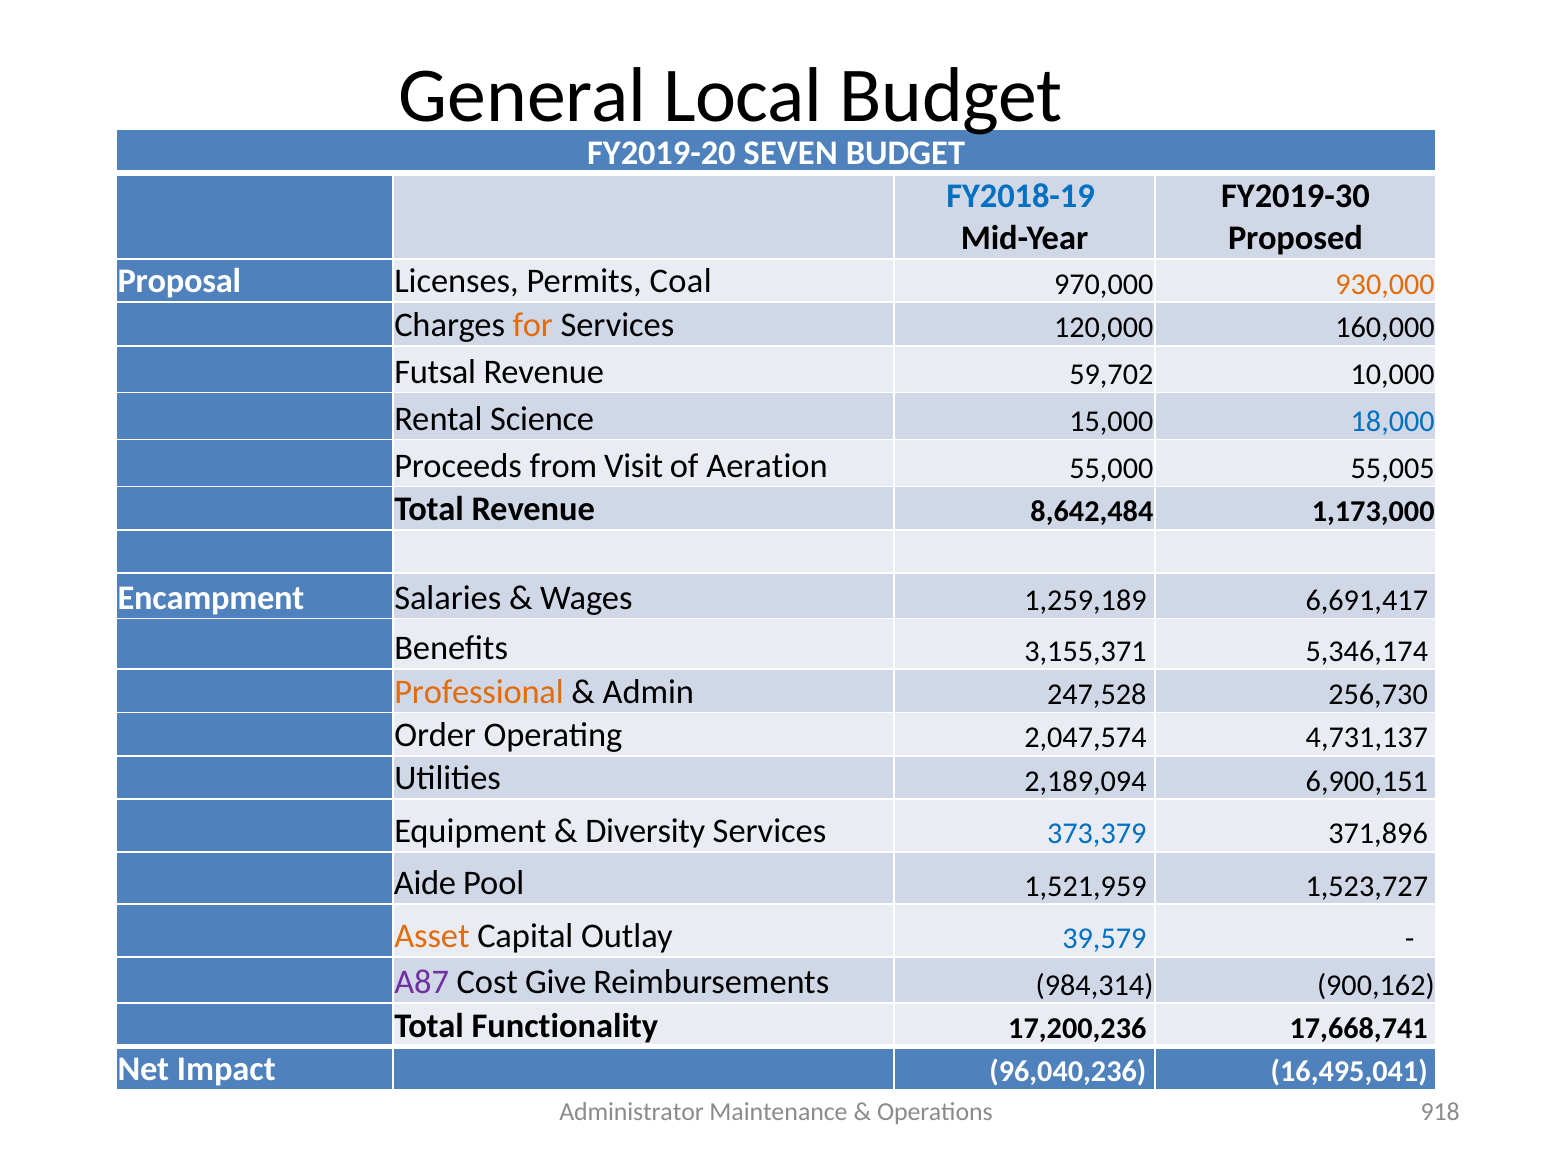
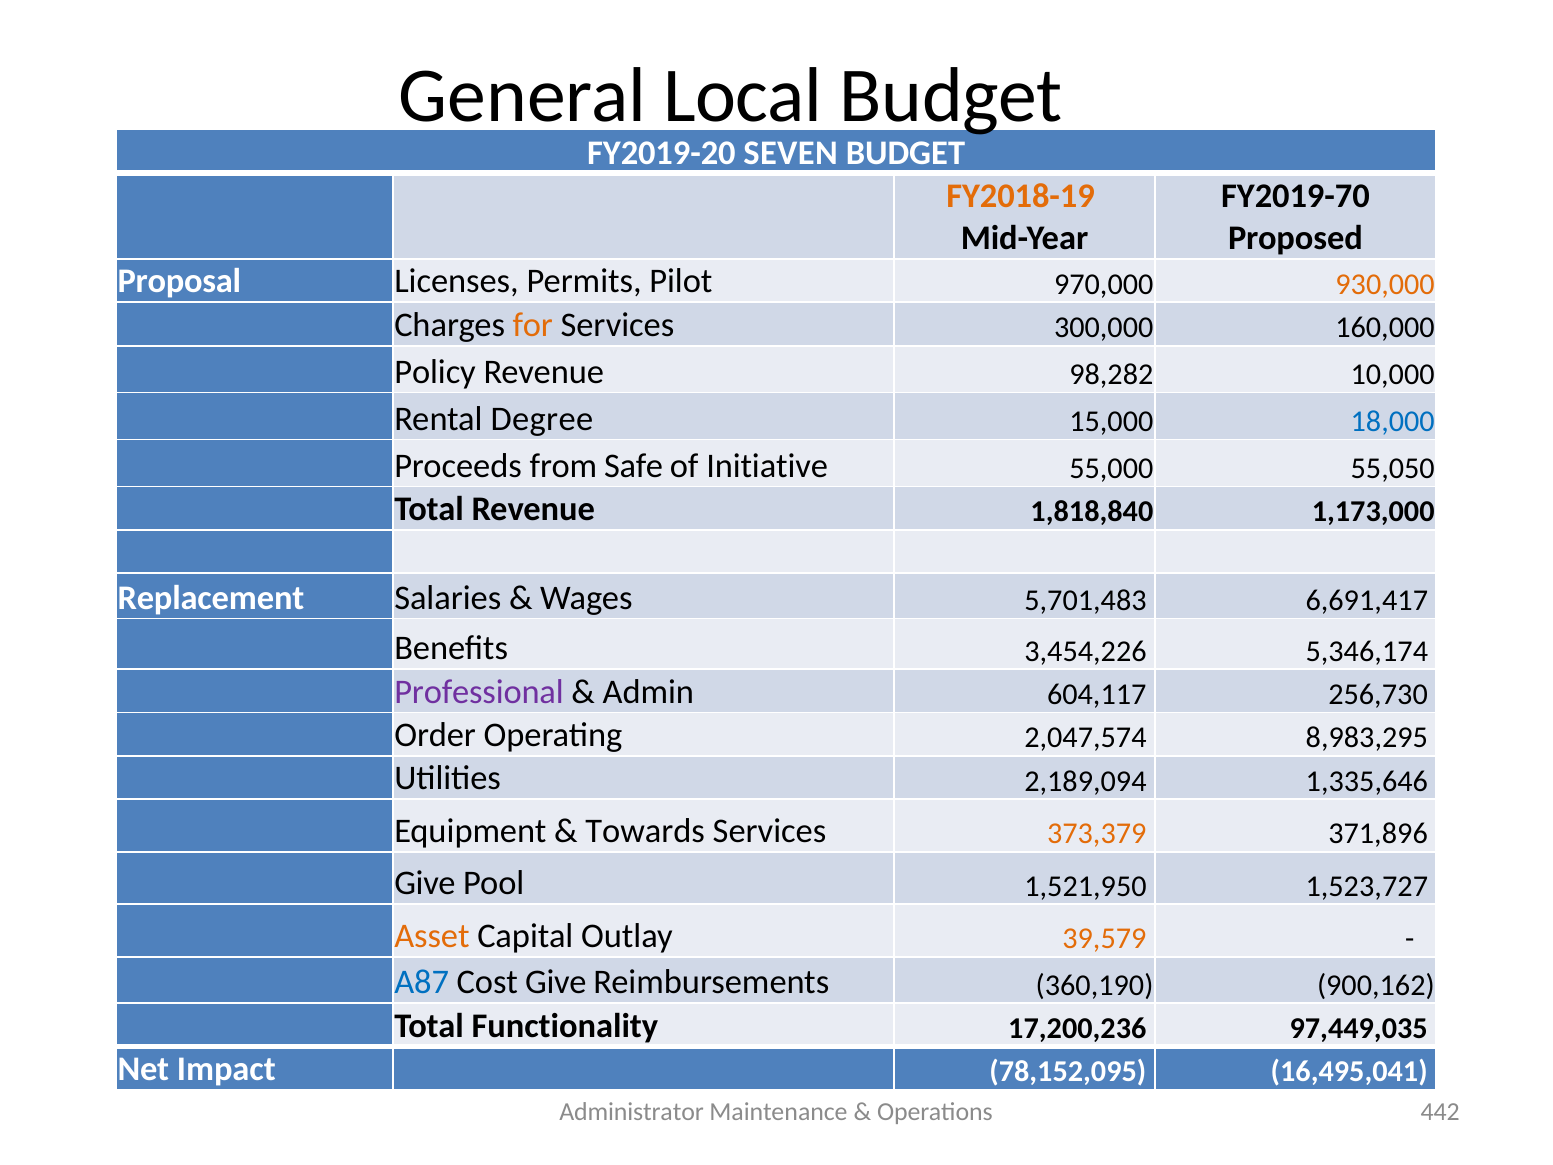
FY2018-19 colour: blue -> orange (1021, 196)
FY2019-30: FY2019-30 -> FY2019-70 (1295, 196)
Coal: Coal -> Pilot (681, 281)
120,000: 120,000 -> 300,000 (1104, 328)
Futsal: Futsal -> Policy (435, 372)
59,702: 59,702 -> 98,282 (1111, 374)
Science: Science -> Degree (542, 419)
Visit: Visit -> Safe (634, 466)
Aeration: Aeration -> Initiative (767, 466)
55,005: 55,005 -> 55,050 (1393, 468)
8,642,484: 8,642,484 -> 1,818,840 (1092, 512)
Encampment: Encampment -> Replacement (211, 598)
1,259,189: 1,259,189 -> 5,701,483 (1085, 600)
3,155,371: 3,155,371 -> 3,454,226 (1085, 651)
Professional colour: orange -> purple (479, 692)
247,528: 247,528 -> 604,117 (1097, 694)
4,731,137: 4,731,137 -> 8,983,295 (1367, 738)
6,900,151: 6,900,151 -> 1,335,646 (1367, 781)
Diversity: Diversity -> Towards (645, 831)
373,379 colour: blue -> orange (1097, 834)
Aide: Aide -> Give (425, 883)
1,521,959: 1,521,959 -> 1,521,950 (1085, 886)
39,579 colour: blue -> orange (1104, 938)
A87 colour: purple -> blue (422, 982)
984,314: 984,314 -> 360,190 (1095, 985)
17,668,741: 17,668,741 -> 97,449,035 (1359, 1028)
96,040,236: 96,040,236 -> 78,152,095 (1068, 1072)
918: 918 -> 442 (1440, 1112)
